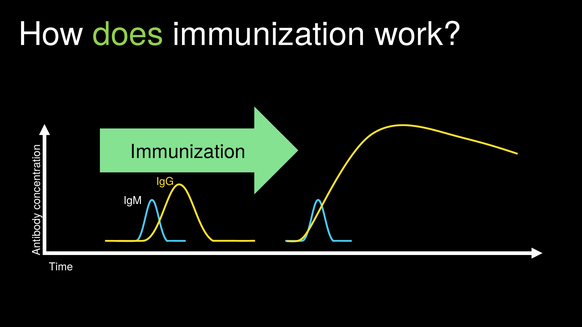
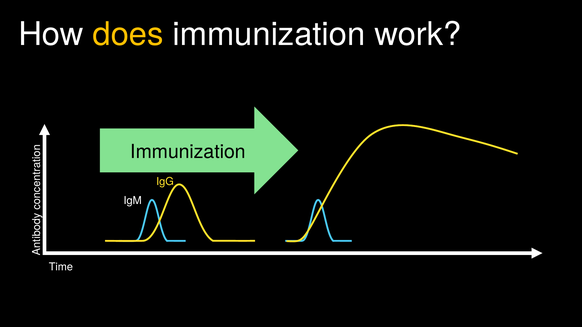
does colour: light green -> yellow (128, 34)
